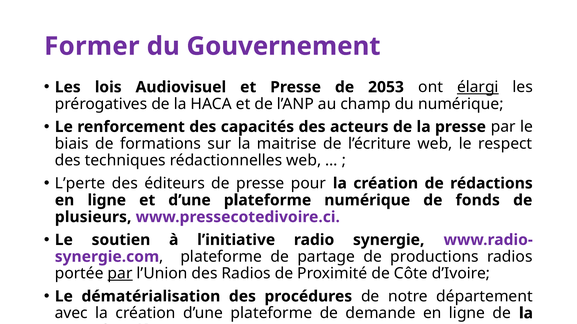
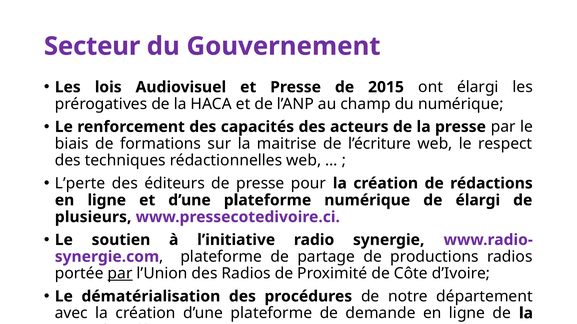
Former: Former -> Secteur (92, 46)
2053: 2053 -> 2015 (386, 87)
élargi underline: present -> none (478, 87)
de fonds: fonds -> élargi (478, 200)
